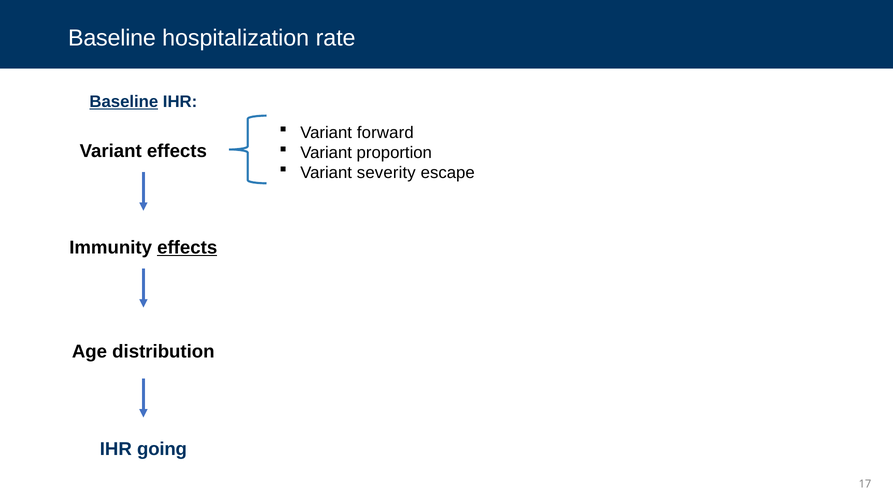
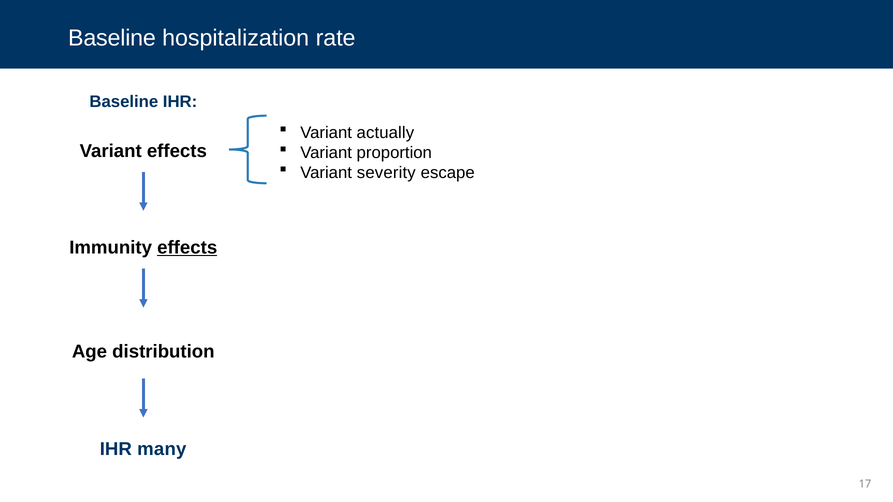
Baseline underline: present -> none (124, 102)
forward: forward -> actually (385, 133)
going: going -> many (162, 449)
